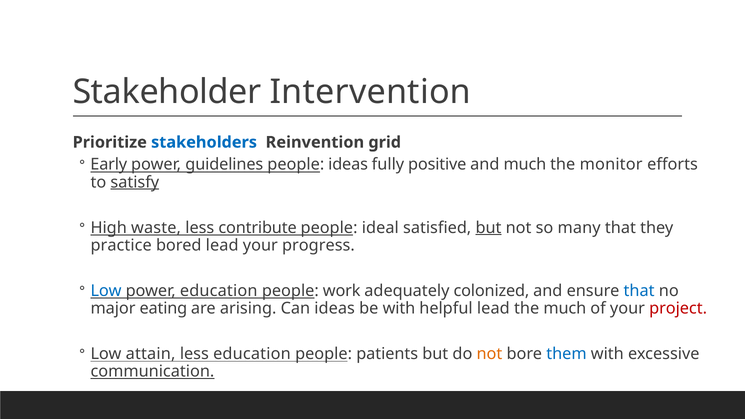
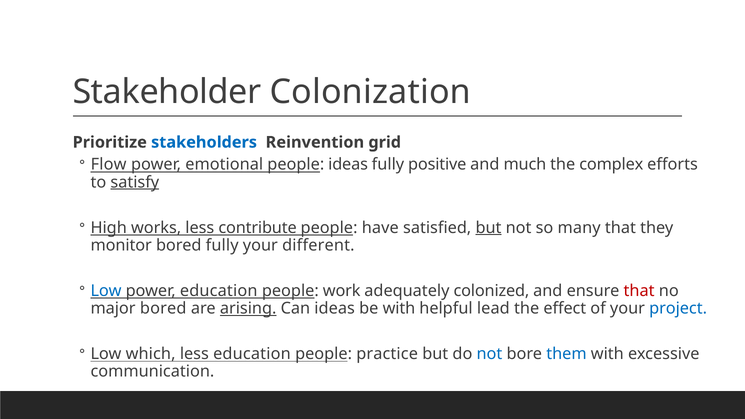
Intervention: Intervention -> Colonization (370, 92)
Early: Early -> Flow (109, 165)
guidelines: guidelines -> emotional (224, 165)
monitor: monitor -> complex (611, 165)
waste: waste -> works (156, 228)
ideal: ideal -> have (380, 228)
practice: practice -> monitor (121, 245)
bored lead: lead -> fully (222, 245)
progress: progress -> different (318, 245)
that colour: blue -> red (639, 291)
major eating: eating -> bored (163, 308)
arising underline: none -> present (248, 308)
the much: much -> effect (565, 308)
project colour: red -> blue (678, 308)
attain: attain -> which (151, 354)
patients: patients -> practice (387, 354)
not colour: orange -> blue (489, 354)
communication underline: present -> none (152, 371)
